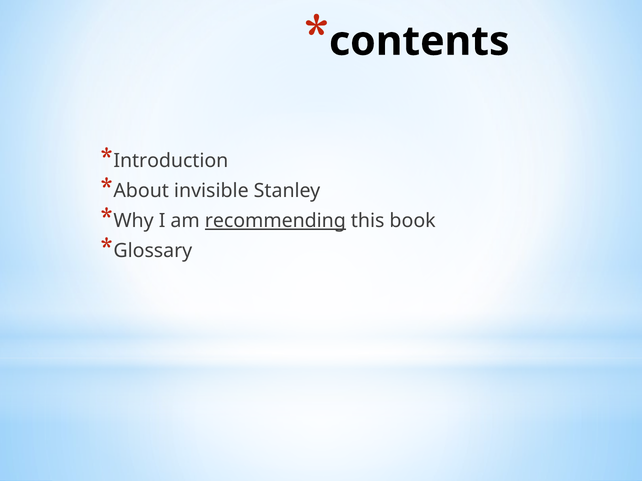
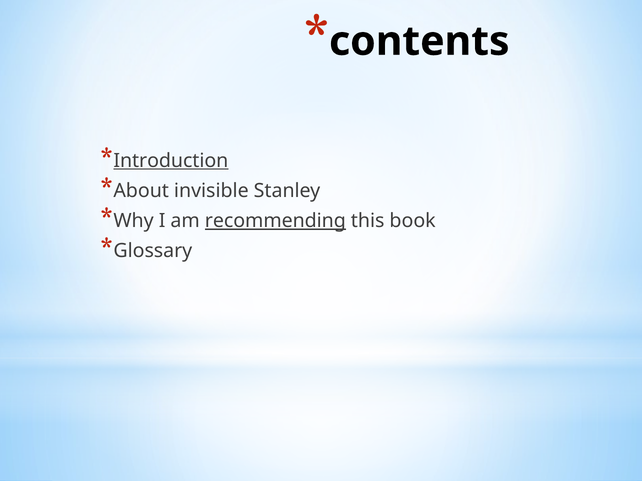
Introduction underline: none -> present (171, 161)
